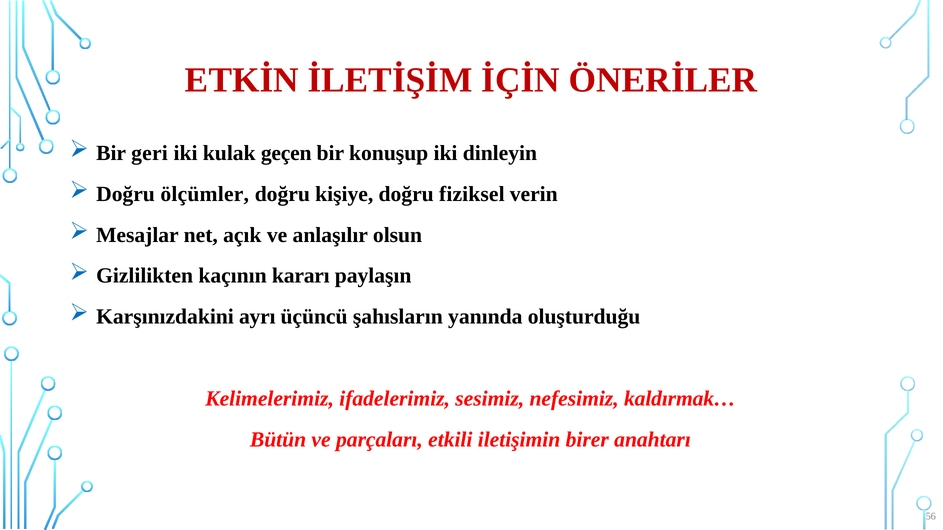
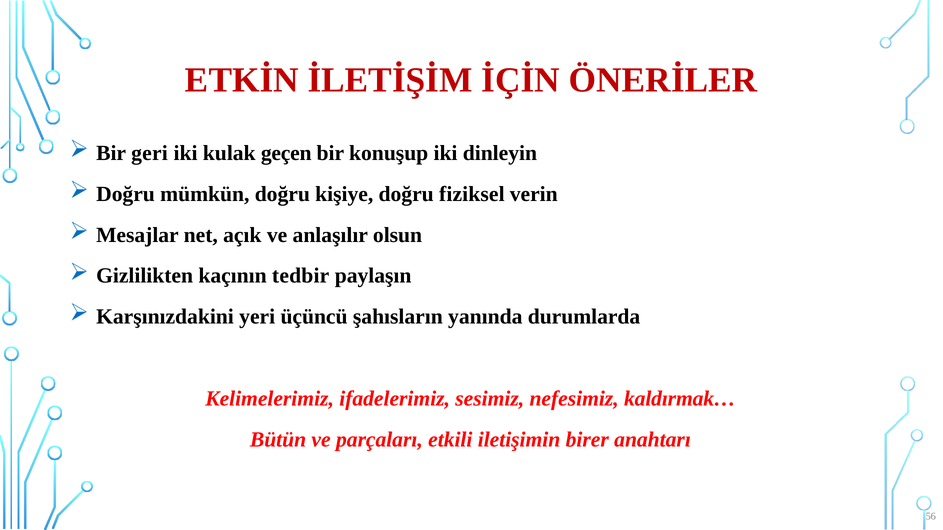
ölçümler: ölçümler -> mümkün (205, 194)
kararı: kararı -> tedbir (301, 276)
ayrı: ayrı -> yeri (257, 317)
oluşturduğu: oluşturduğu -> durumlarda (584, 317)
